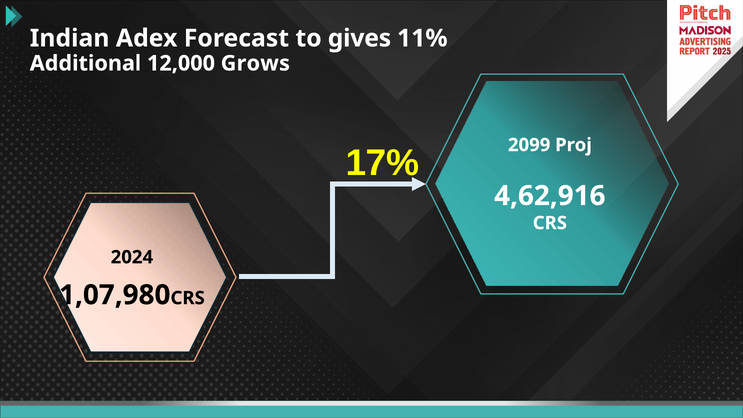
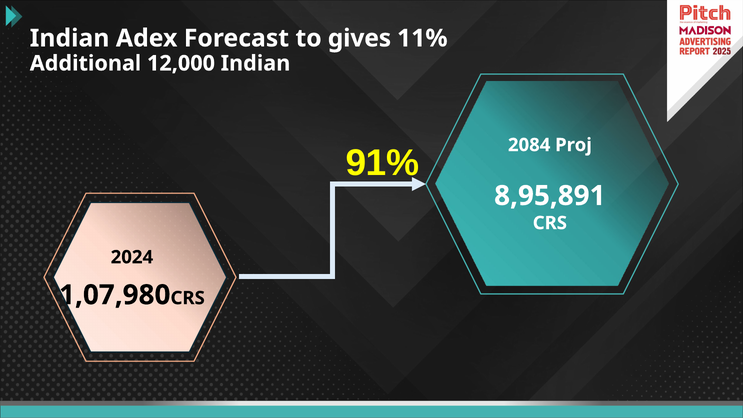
12,000 Grows: Grows -> Indian (255, 63)
2099: 2099 -> 2084 (529, 145)
17%: 17% -> 91% (382, 163)
4,62,916: 4,62,916 -> 8,95,891 (550, 196)
